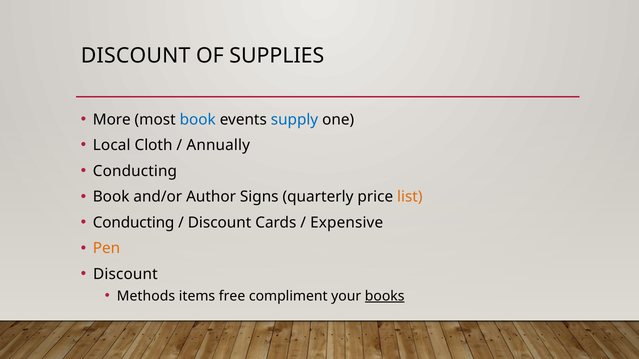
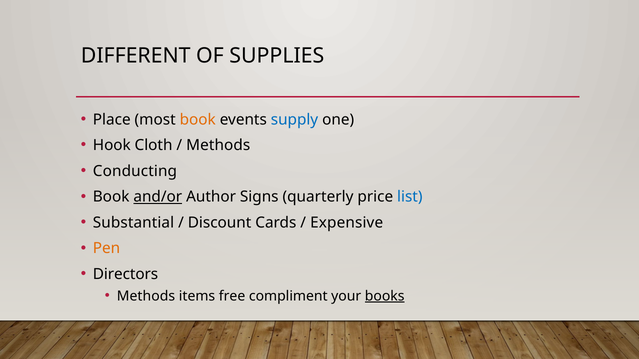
DISCOUNT: DISCOUNT -> DIFFERENT (136, 56)
More: More -> Place (112, 120)
book colour: blue -> orange (198, 120)
Local: Local -> Hook (112, 146)
Annually: Annually -> Methods (218, 146)
and/or underline: none -> present (158, 197)
list colour: orange -> blue (410, 197)
Conducting: Conducting -> Substantial (133, 223)
Discount: Discount -> Directors (125, 274)
